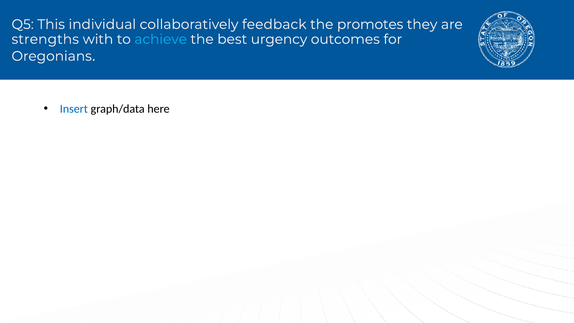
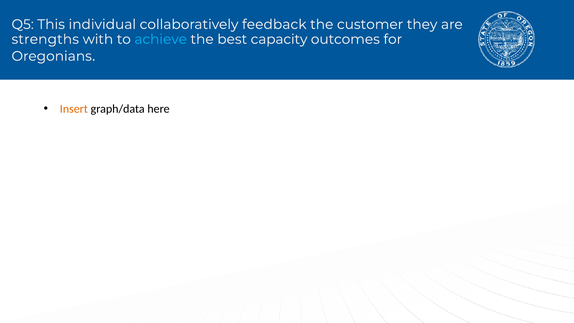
promotes: promotes -> customer (370, 24)
urgency: urgency -> capacity (279, 39)
Insert colour: blue -> orange (74, 109)
